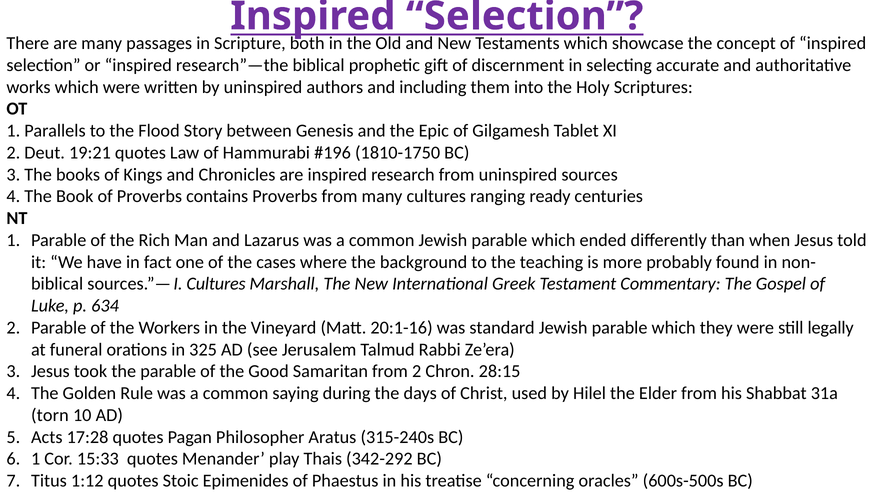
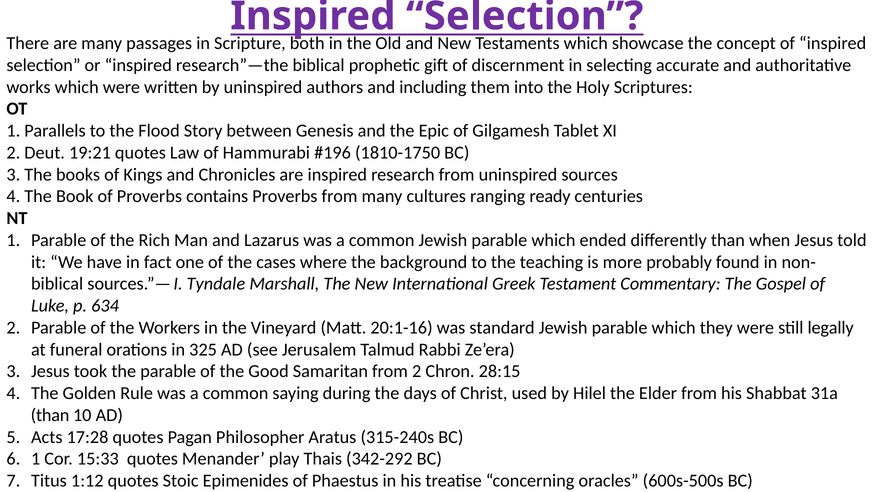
I Cultures: Cultures -> Tyndale (216, 284)
torn: torn -> than (50, 415)
